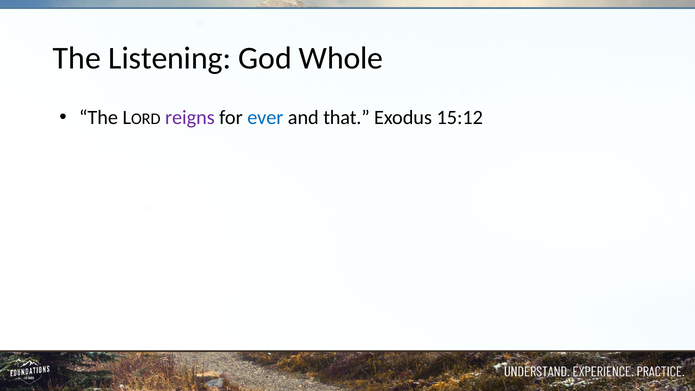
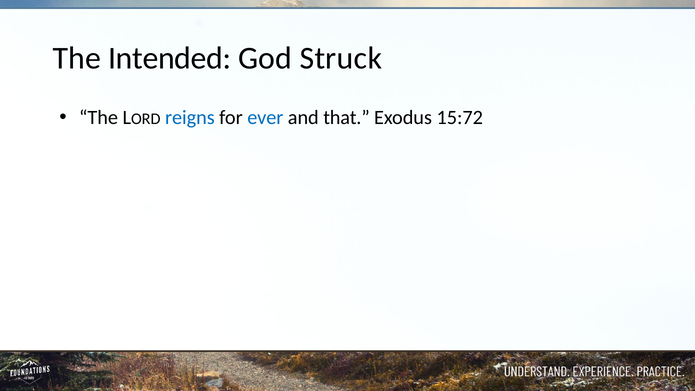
Listening: Listening -> Intended (170, 58)
Whole: Whole -> Struck (341, 58)
reigns colour: purple -> blue (190, 118)
15:12: 15:12 -> 15:72 (460, 118)
